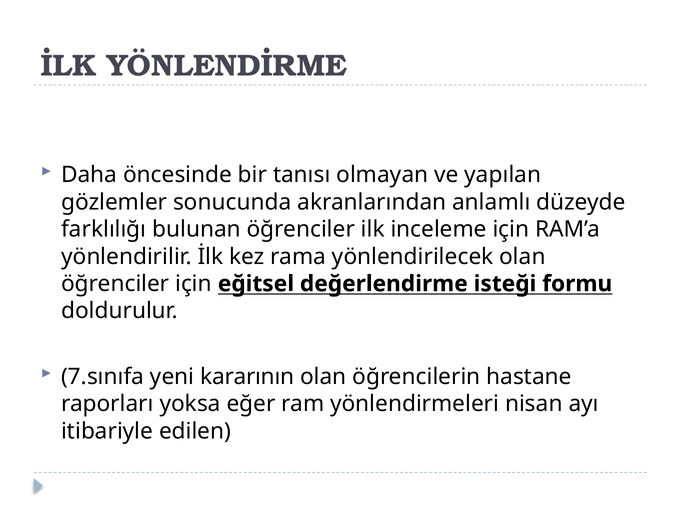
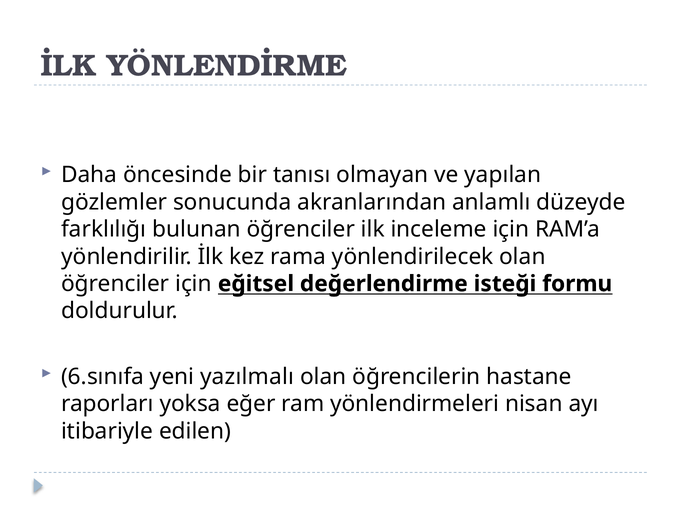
7.sınıfa: 7.sınıfa -> 6.sınıfa (103, 377)
kararının: kararının -> yazılmalı (247, 377)
